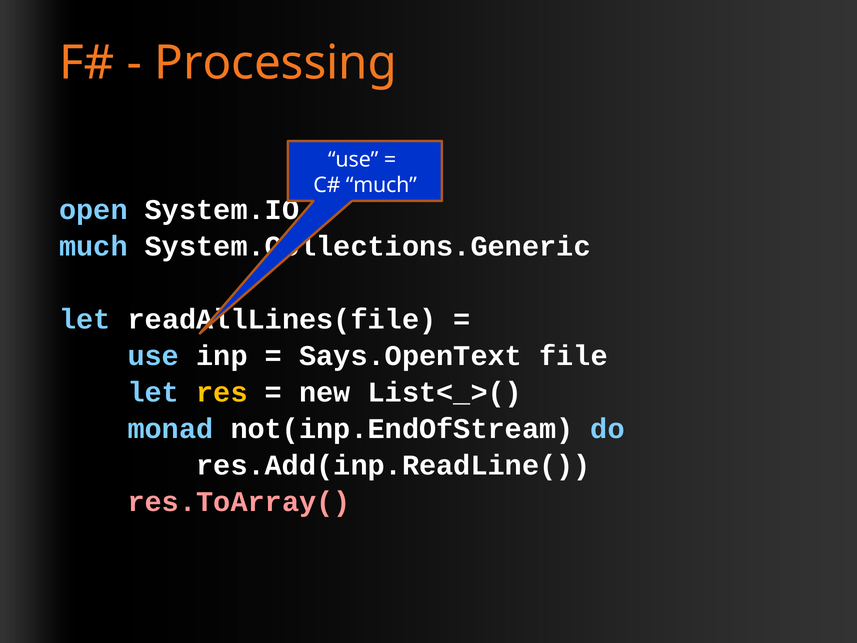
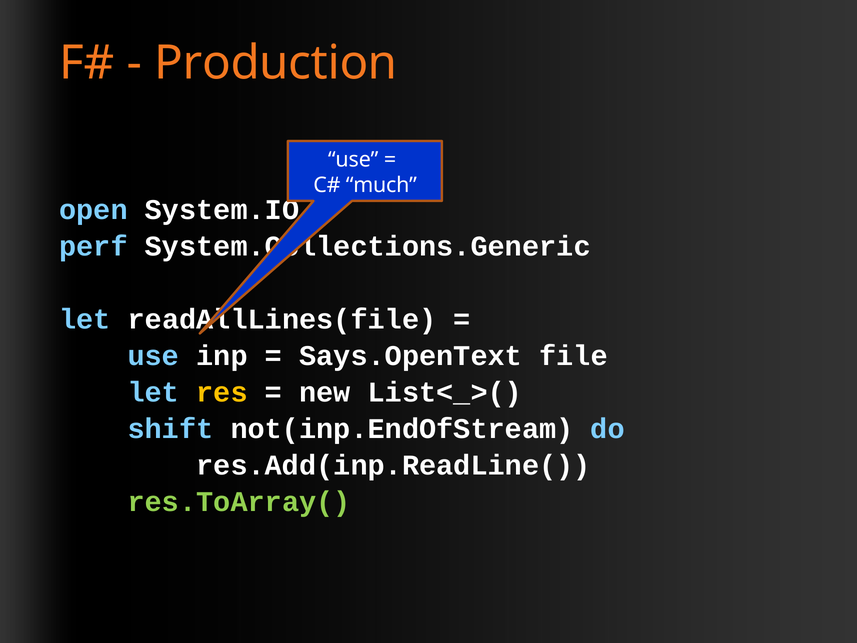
Processing: Processing -> Production (276, 63)
much: much -> perf (93, 246)
monad: monad -> shift (171, 429)
res.ToArray( colour: pink -> light green (239, 502)
